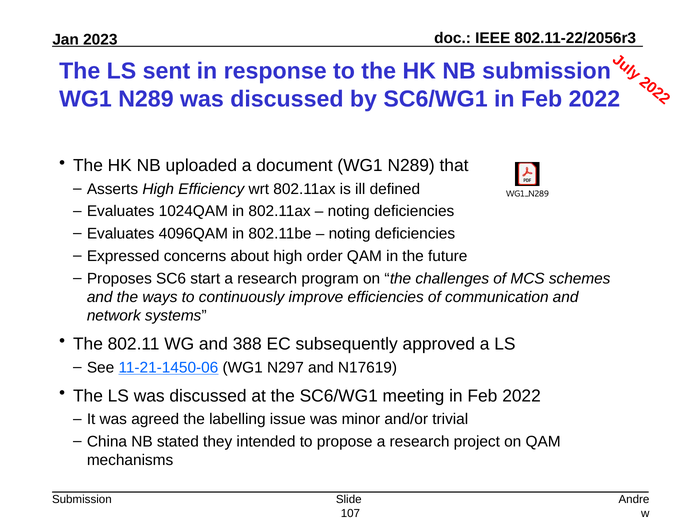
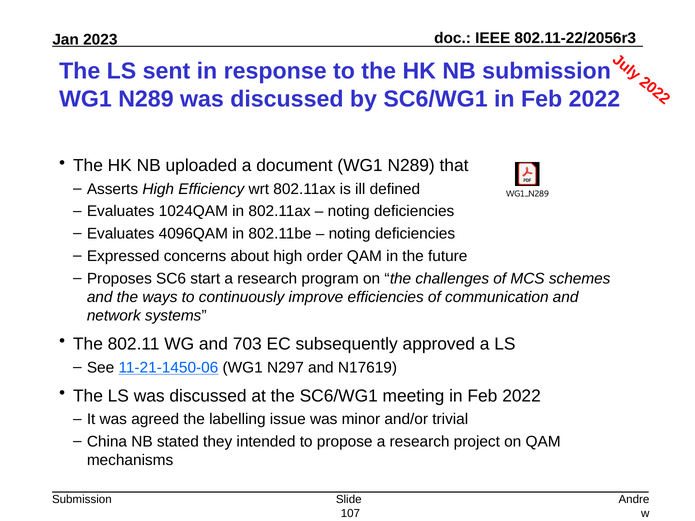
388: 388 -> 703 (247, 344)
